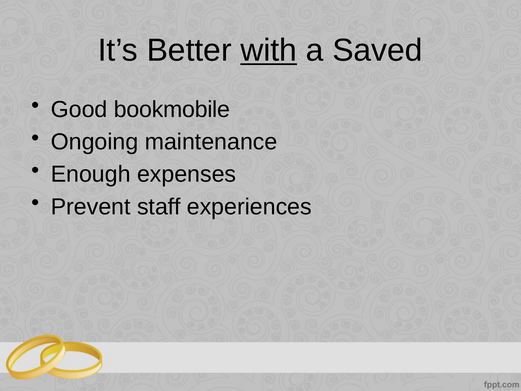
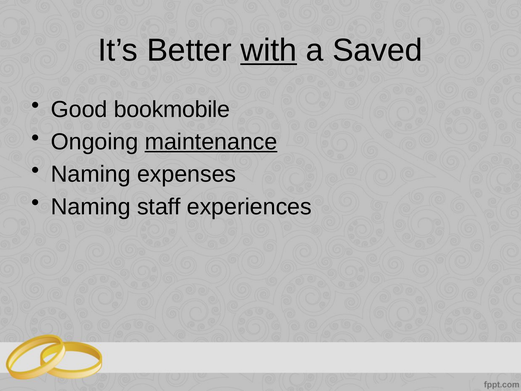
maintenance underline: none -> present (211, 142)
Enough: Enough -> Naming (91, 174)
Prevent: Prevent -> Naming (91, 207)
